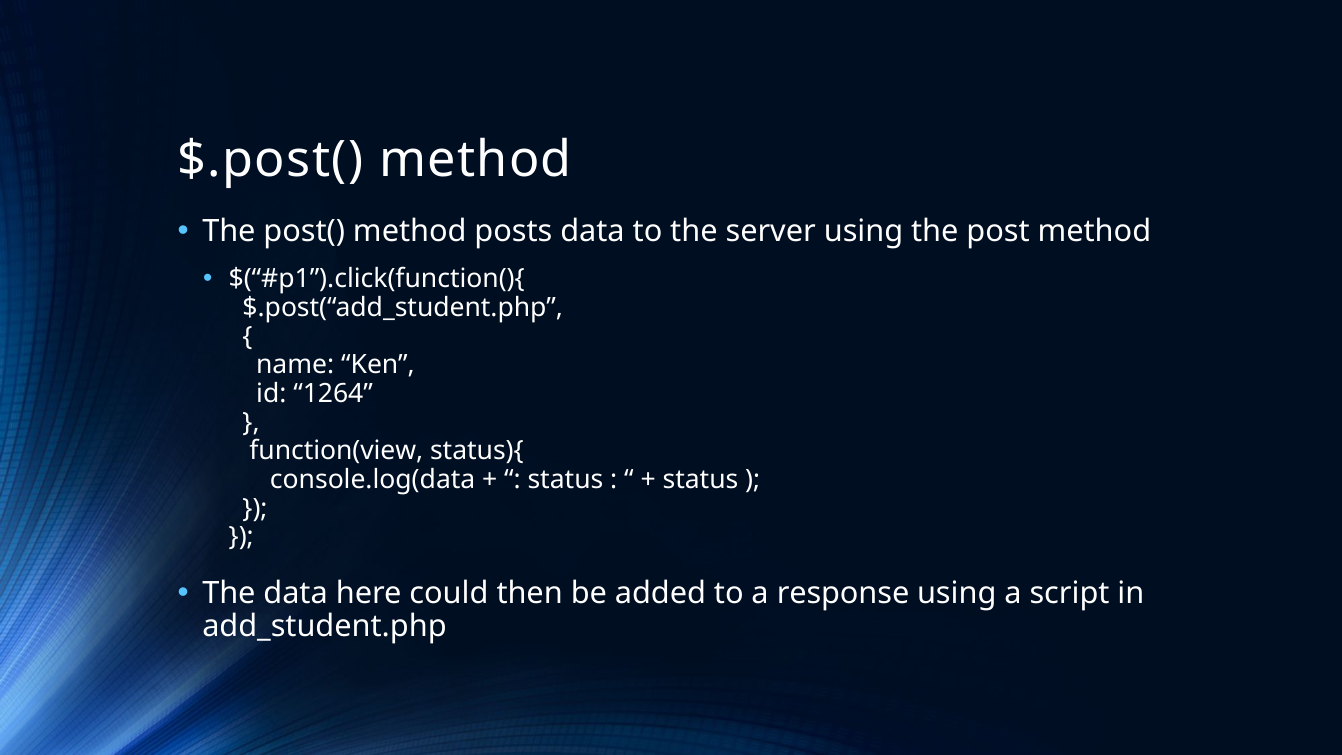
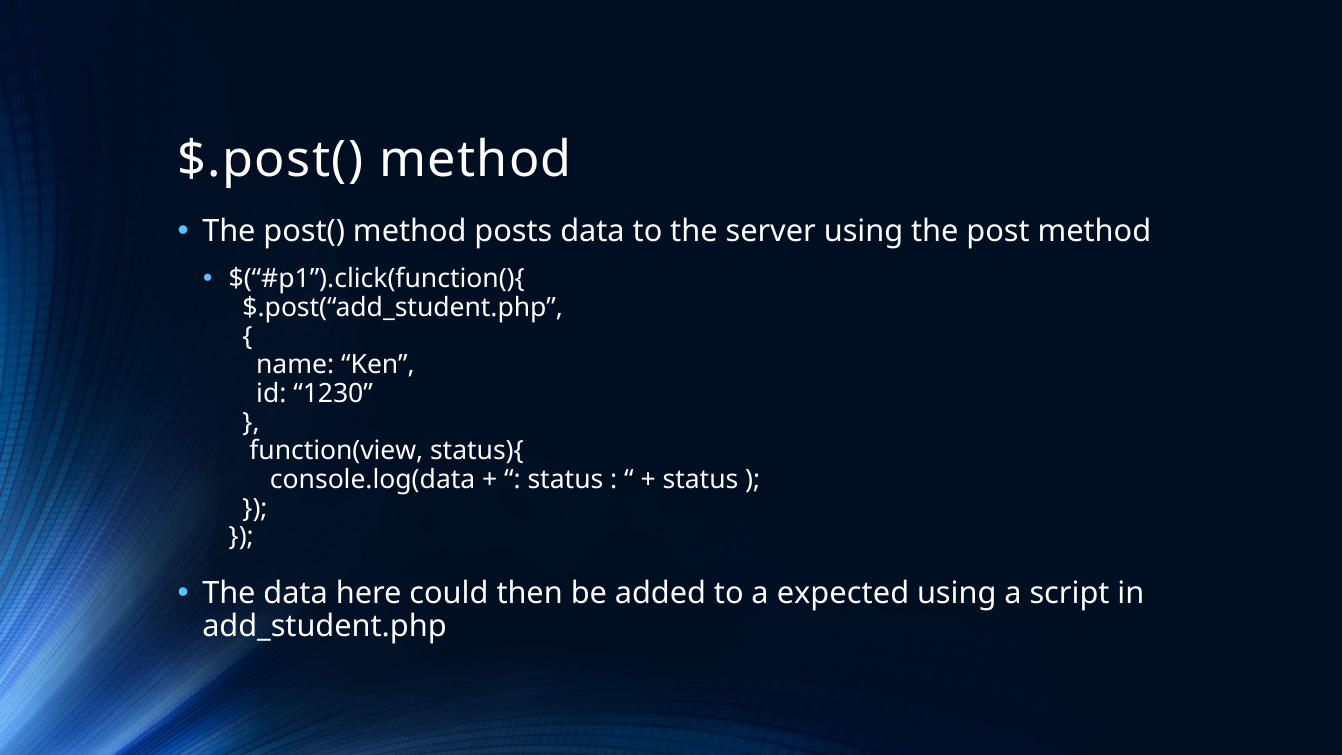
1264: 1264 -> 1230 (333, 394)
response: response -> expected (843, 593)
